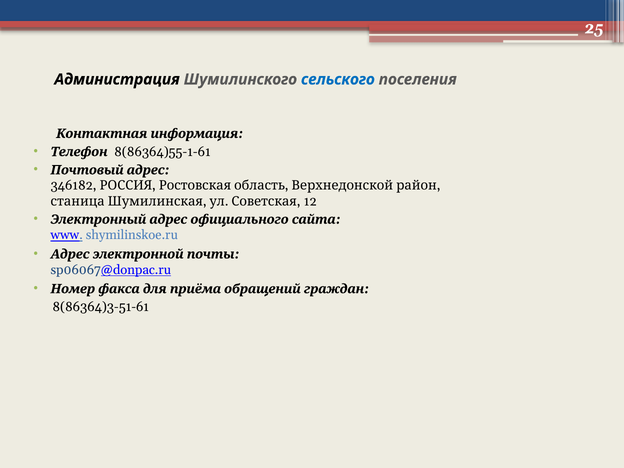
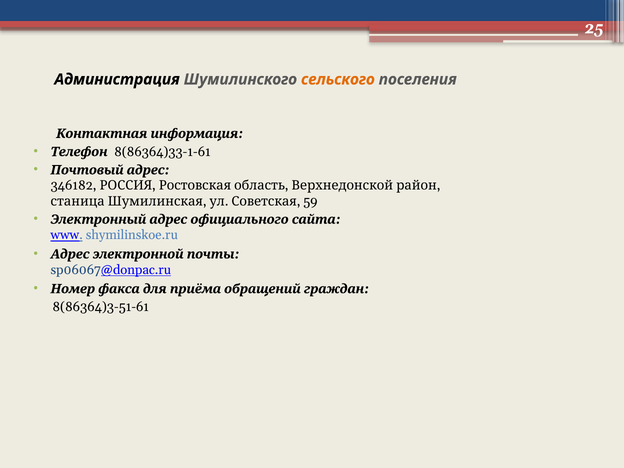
сельского colour: blue -> orange (338, 79)
8(86364)55-1-61: 8(86364)55-1-61 -> 8(86364)33-1-61 (162, 152)
12: 12 -> 59 (310, 201)
